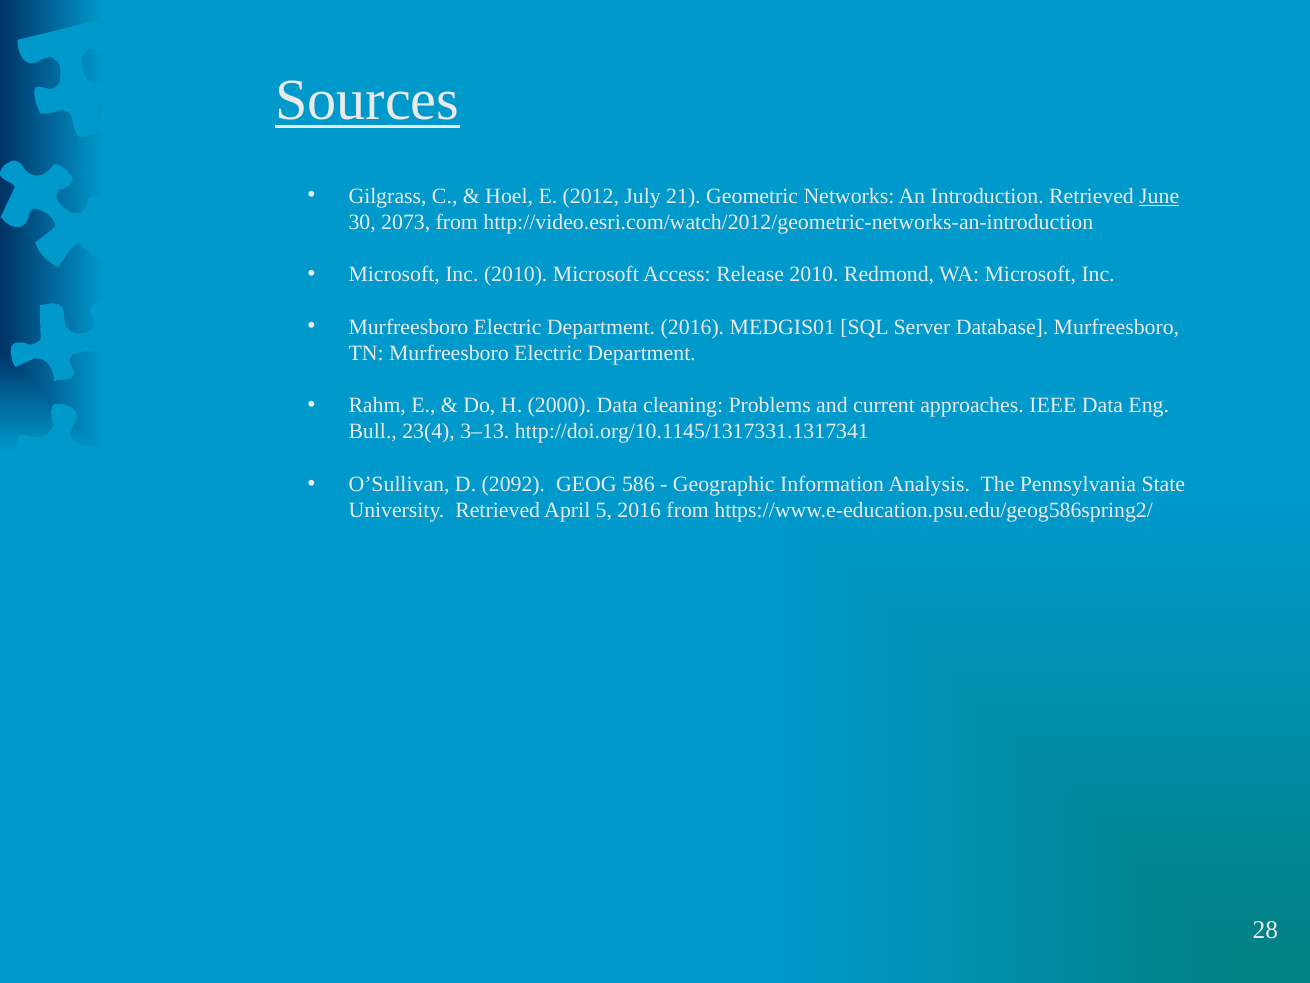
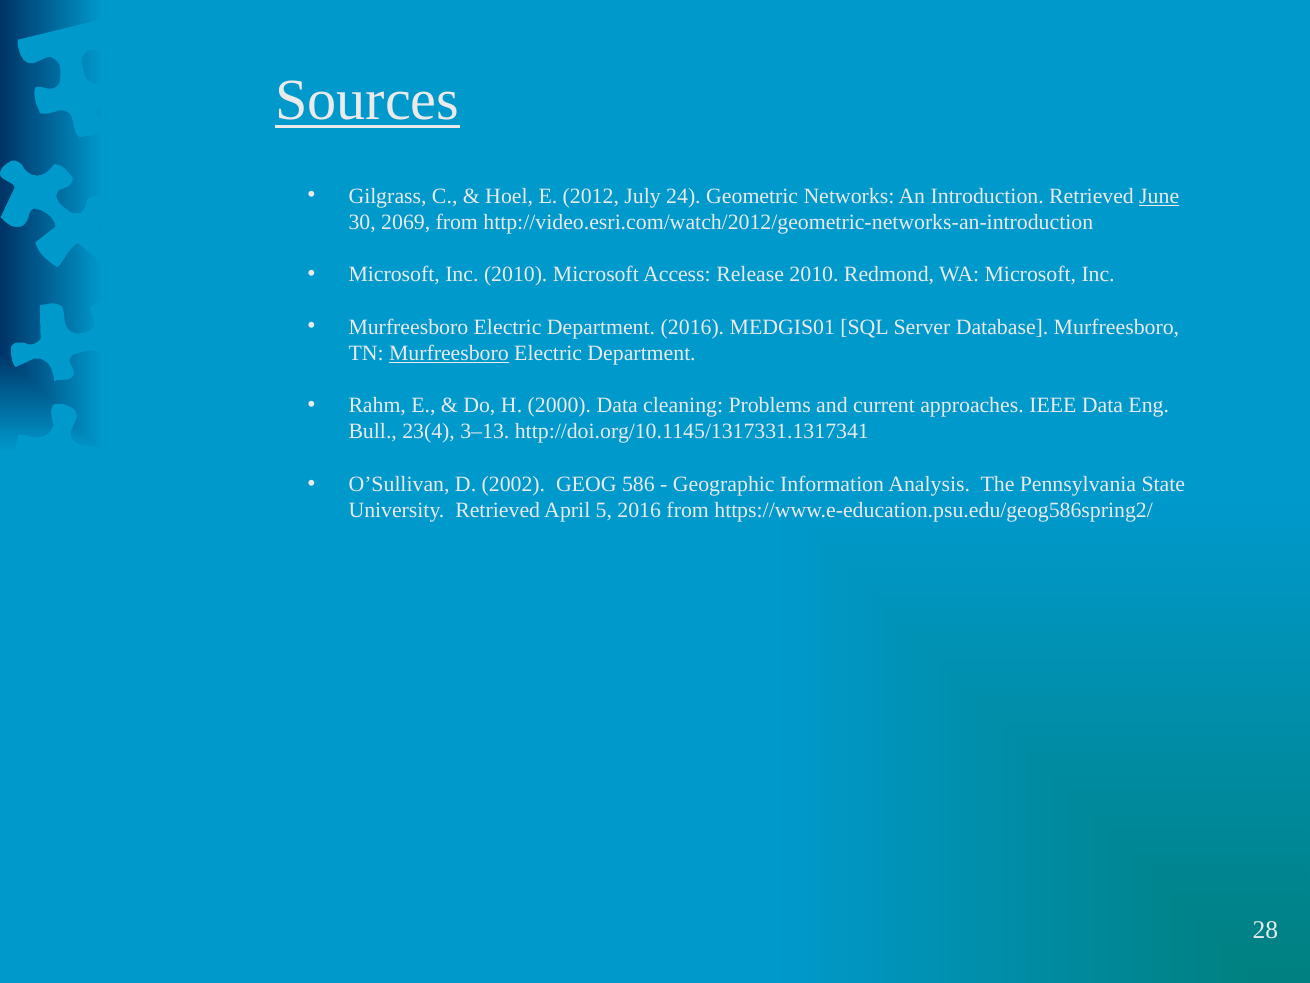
21: 21 -> 24 (683, 196)
2073: 2073 -> 2069 (406, 222)
Murfreesboro underline: none -> present (449, 353)
2092: 2092 -> 2002 (513, 484)
